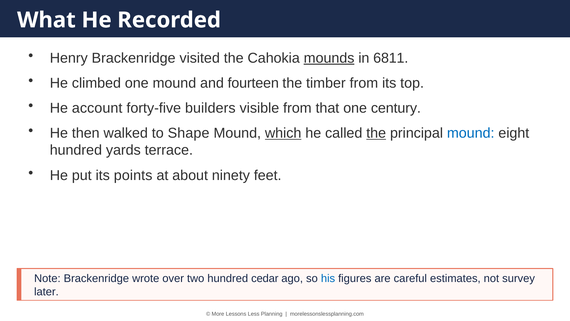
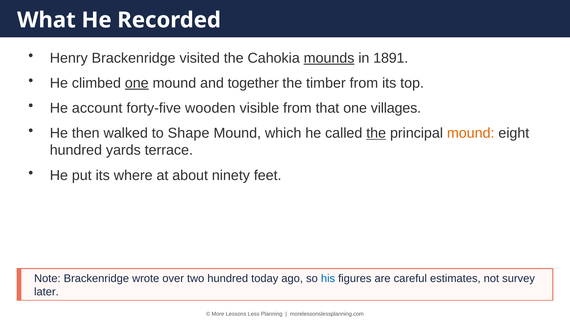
6811: 6811 -> 1891 (391, 58)
one underline: none -> present (137, 83)
fourteen: fourteen -> together (253, 83)
builders: builders -> wooden (210, 108)
century: century -> villages (396, 108)
which underline: present -> none (283, 133)
mound colour: blue -> orange (471, 133)
points: points -> where (133, 175)
cedar: cedar -> today (265, 278)
